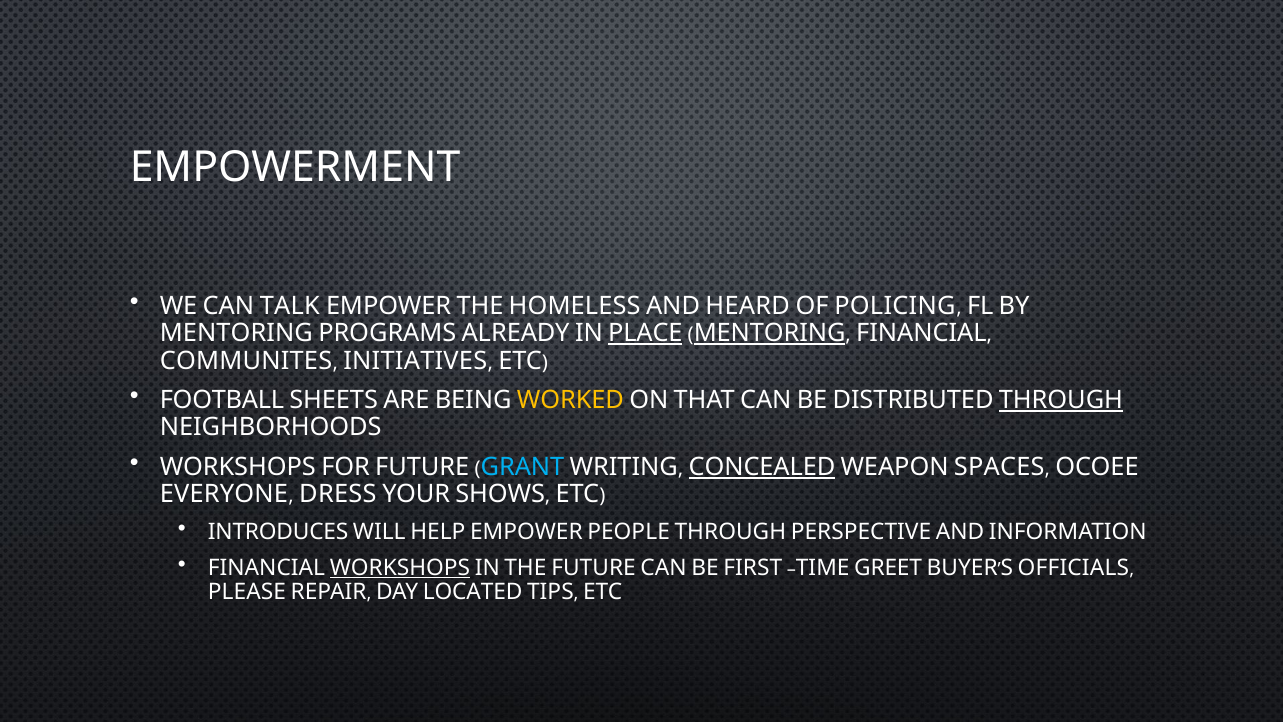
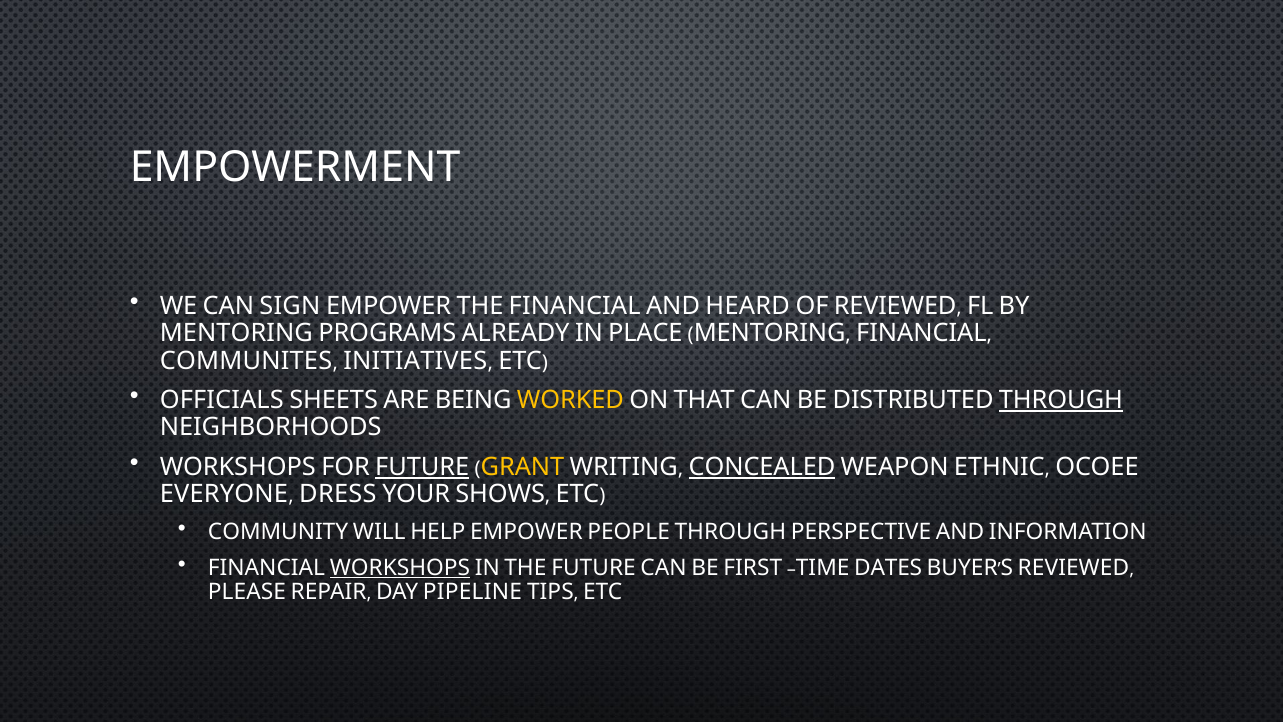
TALK: TALK -> SIGN (290, 306)
THE HOMELESS: HOMELESS -> FINANCIAL (575, 306)
OF POLICING: POLICING -> REVIEWED (895, 306)
PLACE underline: present -> none (645, 333)
MENTORING underline: present -> none (770, 333)
FOOTBALL: FOOTBALL -> OFFICIALS (222, 400)
FUTURE underline: none -> present (422, 467)
GRANT colour: light blue -> yellow (522, 467)
SPACES: SPACES -> ETHNIC (999, 467)
INTRODUCES: INTRODUCES -> COMMUNITY (278, 531)
GREET: GREET -> DATES (888, 567)
OFFICIALS: OFFICIALS -> REVIEWED (1073, 567)
LOCATED: LOCATED -> PIPELINE (472, 592)
